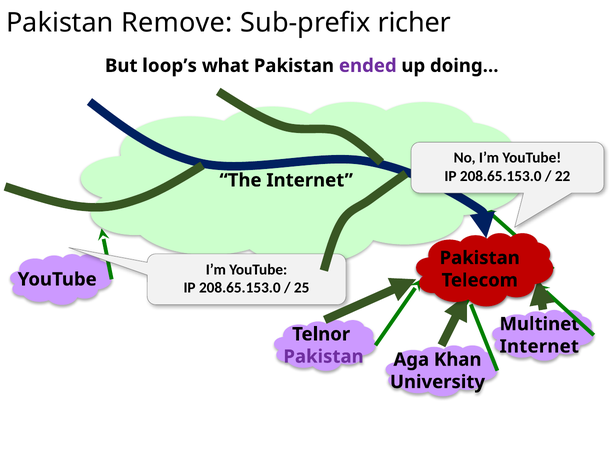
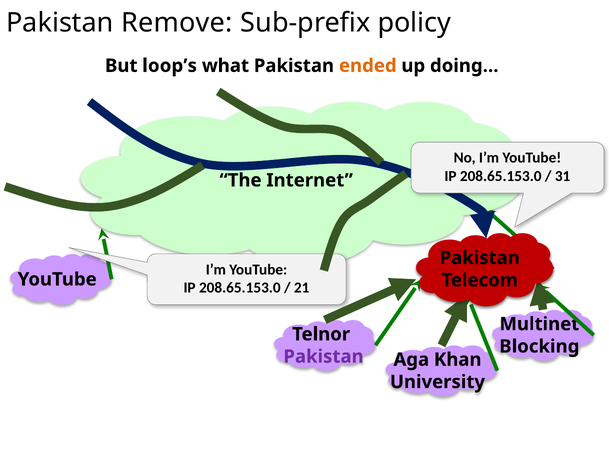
richer: richer -> policy (414, 23)
ended colour: purple -> orange (368, 66)
22: 22 -> 31 (563, 176)
25: 25 -> 21 (302, 288)
Internet: Internet -> Blocking (539, 346)
